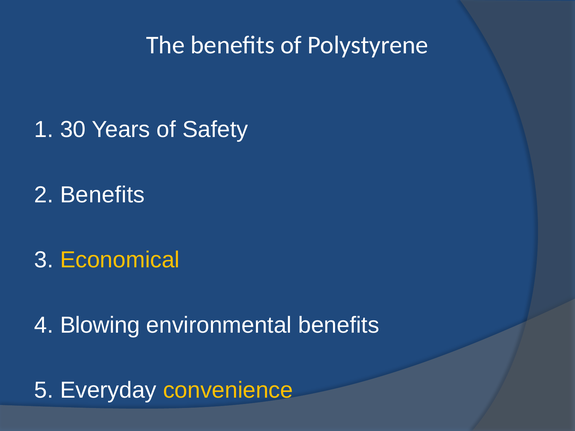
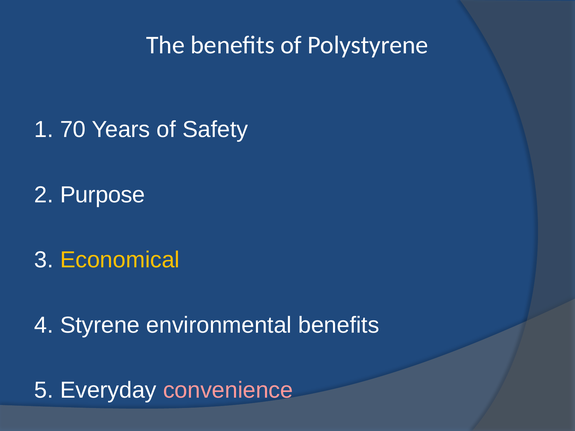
30: 30 -> 70 (73, 130)
2 Benefits: Benefits -> Purpose (103, 195)
Blowing: Blowing -> Styrene (100, 325)
convenience colour: yellow -> pink (228, 390)
